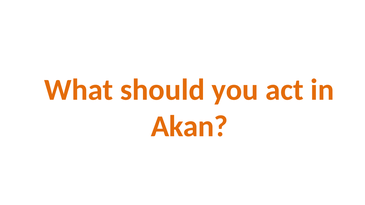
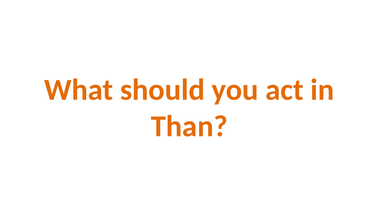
Akan: Akan -> Than (189, 126)
